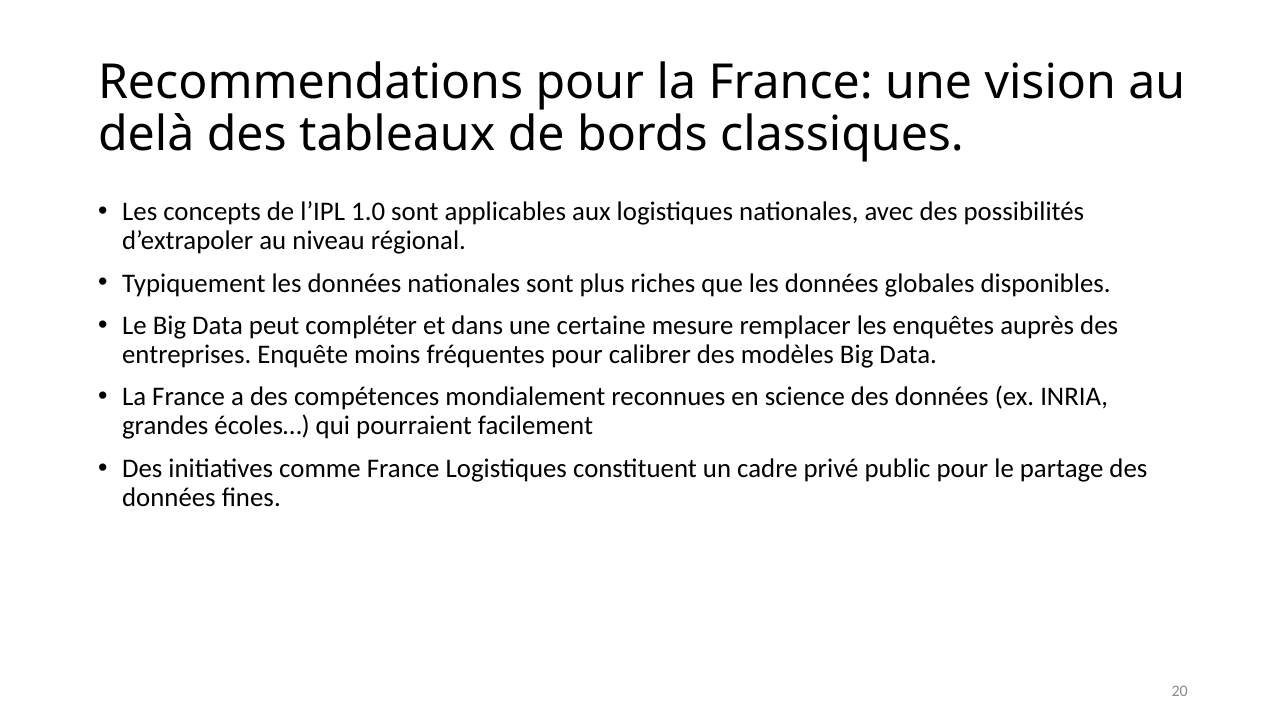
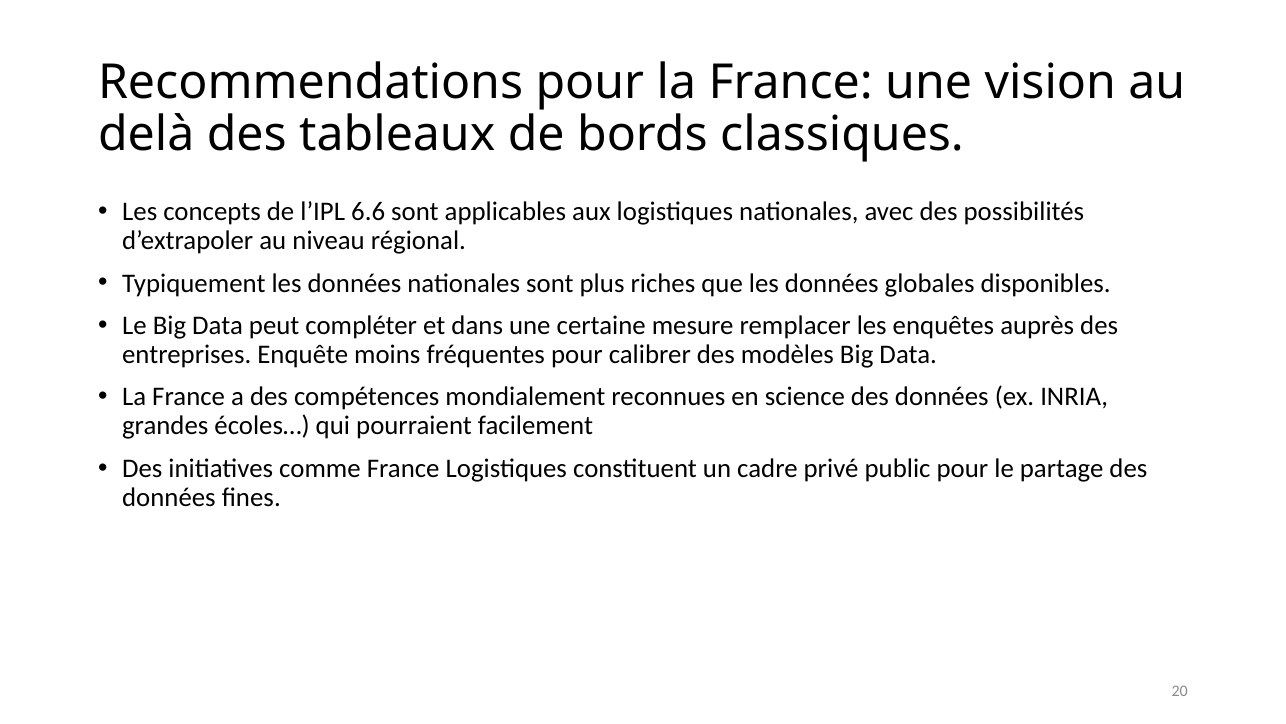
1.0: 1.0 -> 6.6 (368, 212)
